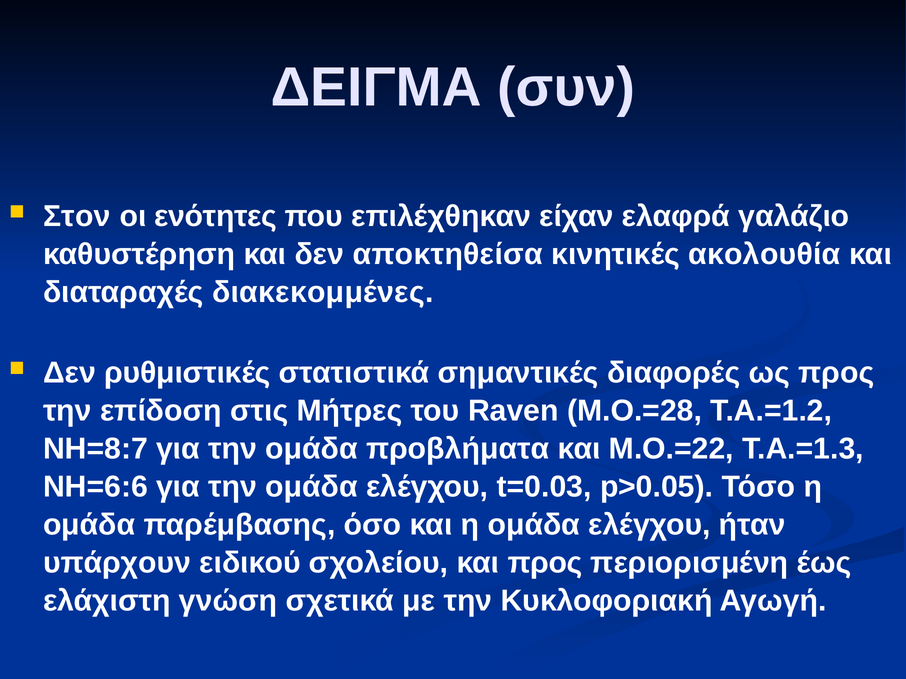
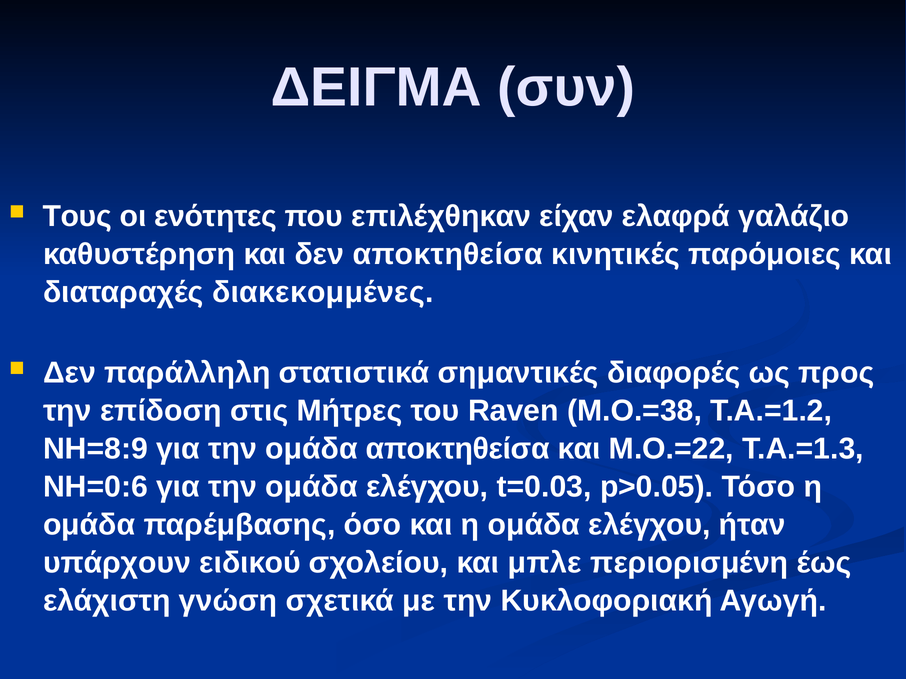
Στον: Στον -> Τους (77, 216)
ακολουθία: ακολουθία -> παρόμοιες (765, 254)
ρυθμιστικές: ρυθμιστικές -> παράλληλη (187, 373)
Μ.Ο.=28: Μ.Ο.=28 -> Μ.Ο.=38 (635, 411)
ΝΗ=8:7: ΝΗ=8:7 -> ΝΗ=8:9 (95, 449)
ομάδα προβλήματα: προβλήματα -> αποκτηθείσα (458, 449)
ΝΗ=6:6: ΝΗ=6:6 -> ΝΗ=0:6 (95, 487)
και προς: προς -> μπλε (545, 563)
